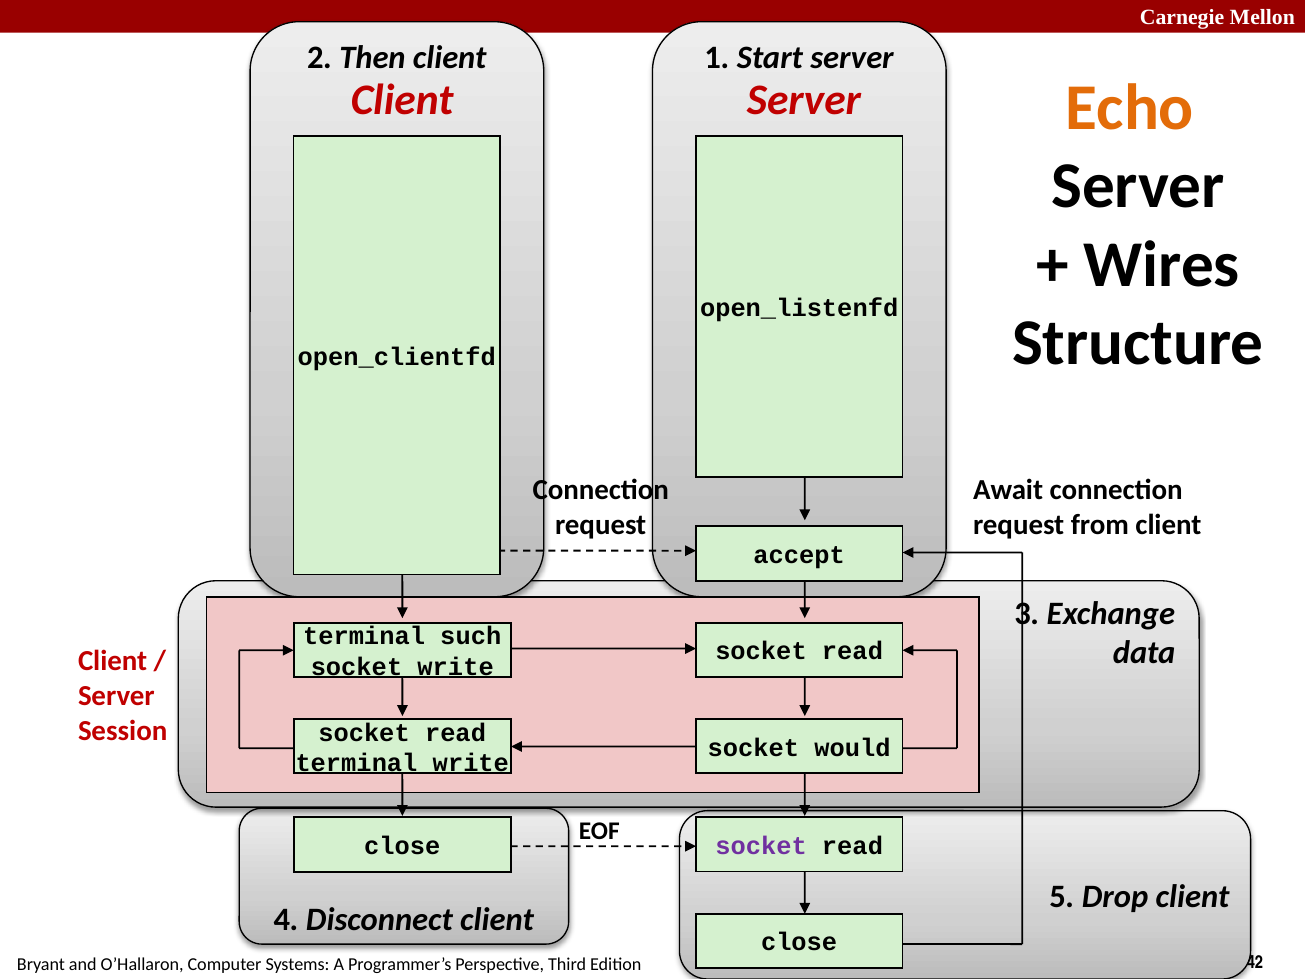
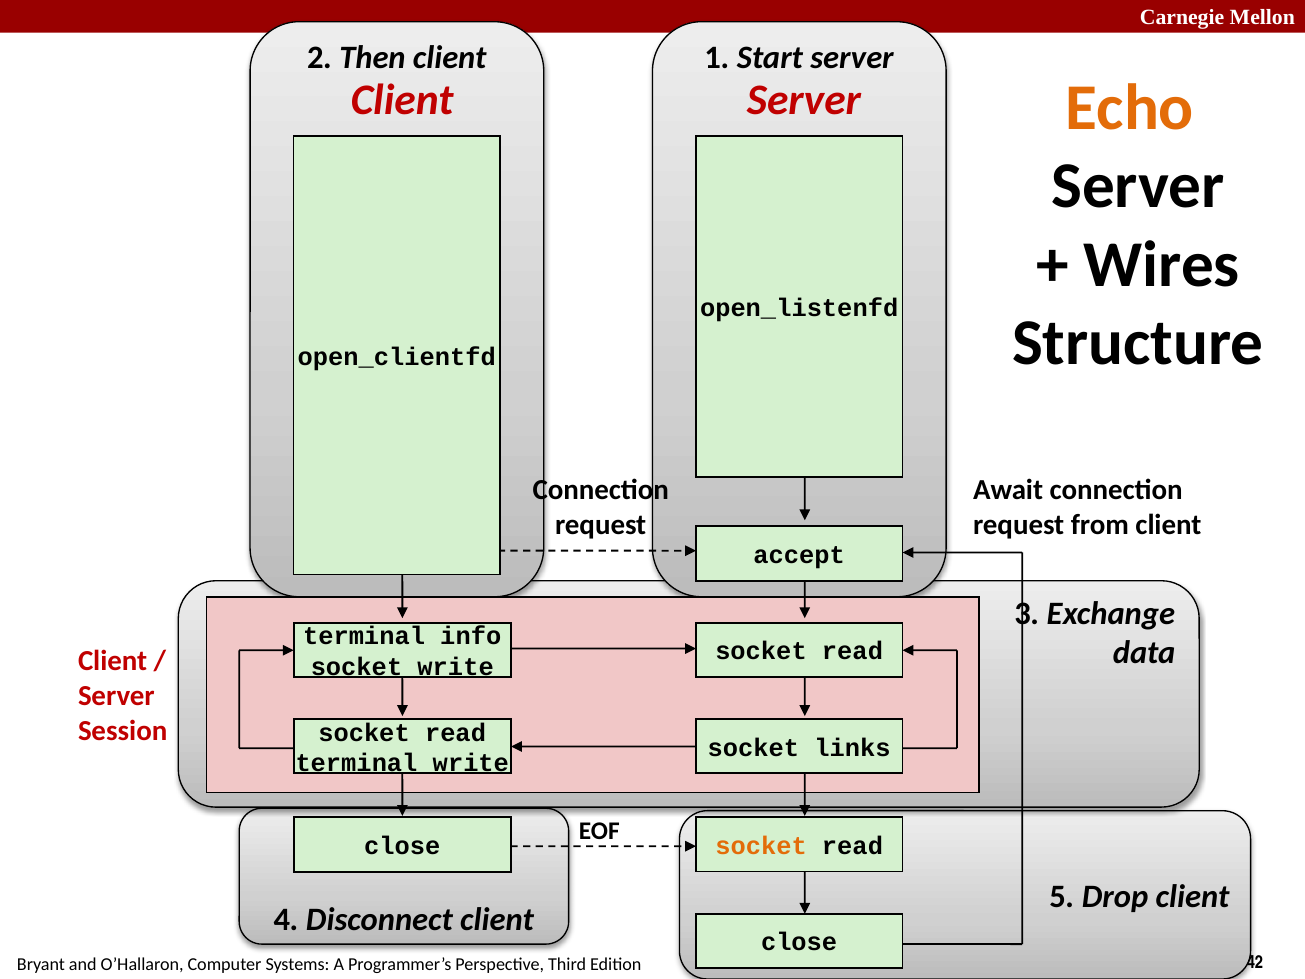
such: such -> info (471, 636)
would: would -> links (853, 748)
socket colour: purple -> orange (761, 846)
